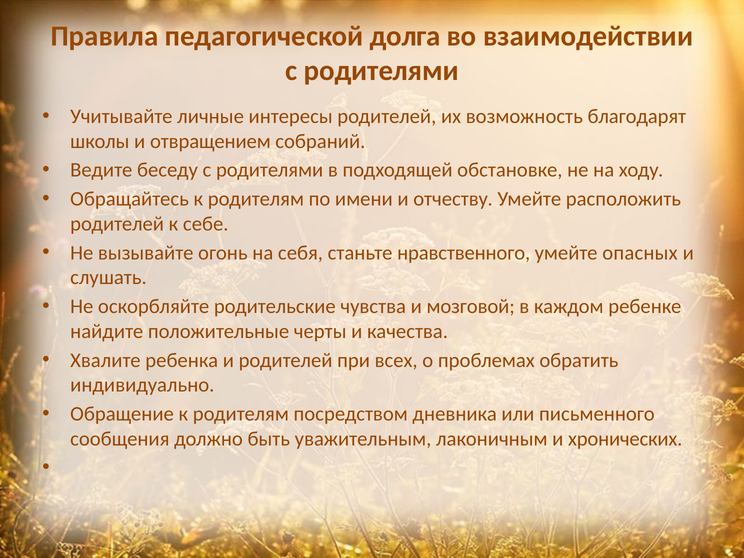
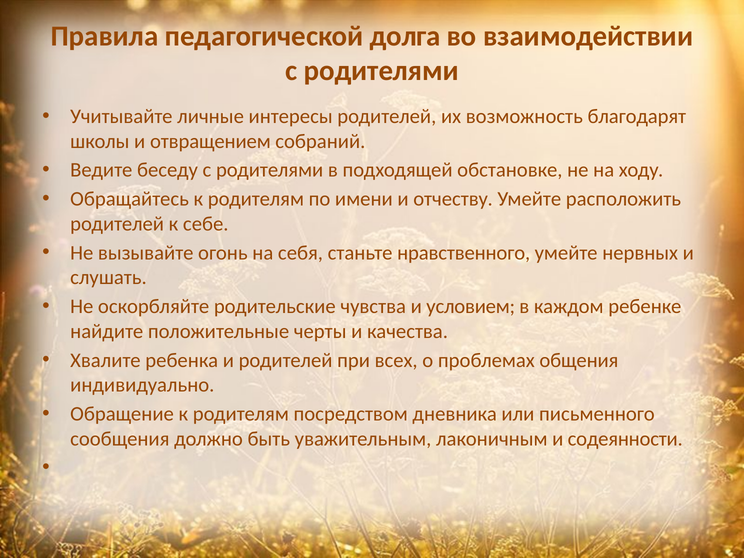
опасных: опасных -> нервных (640, 253)
мозговой: мозговой -> условием (471, 307)
обратить: обратить -> общения (579, 360)
хронических: хронических -> содеянности (625, 439)
